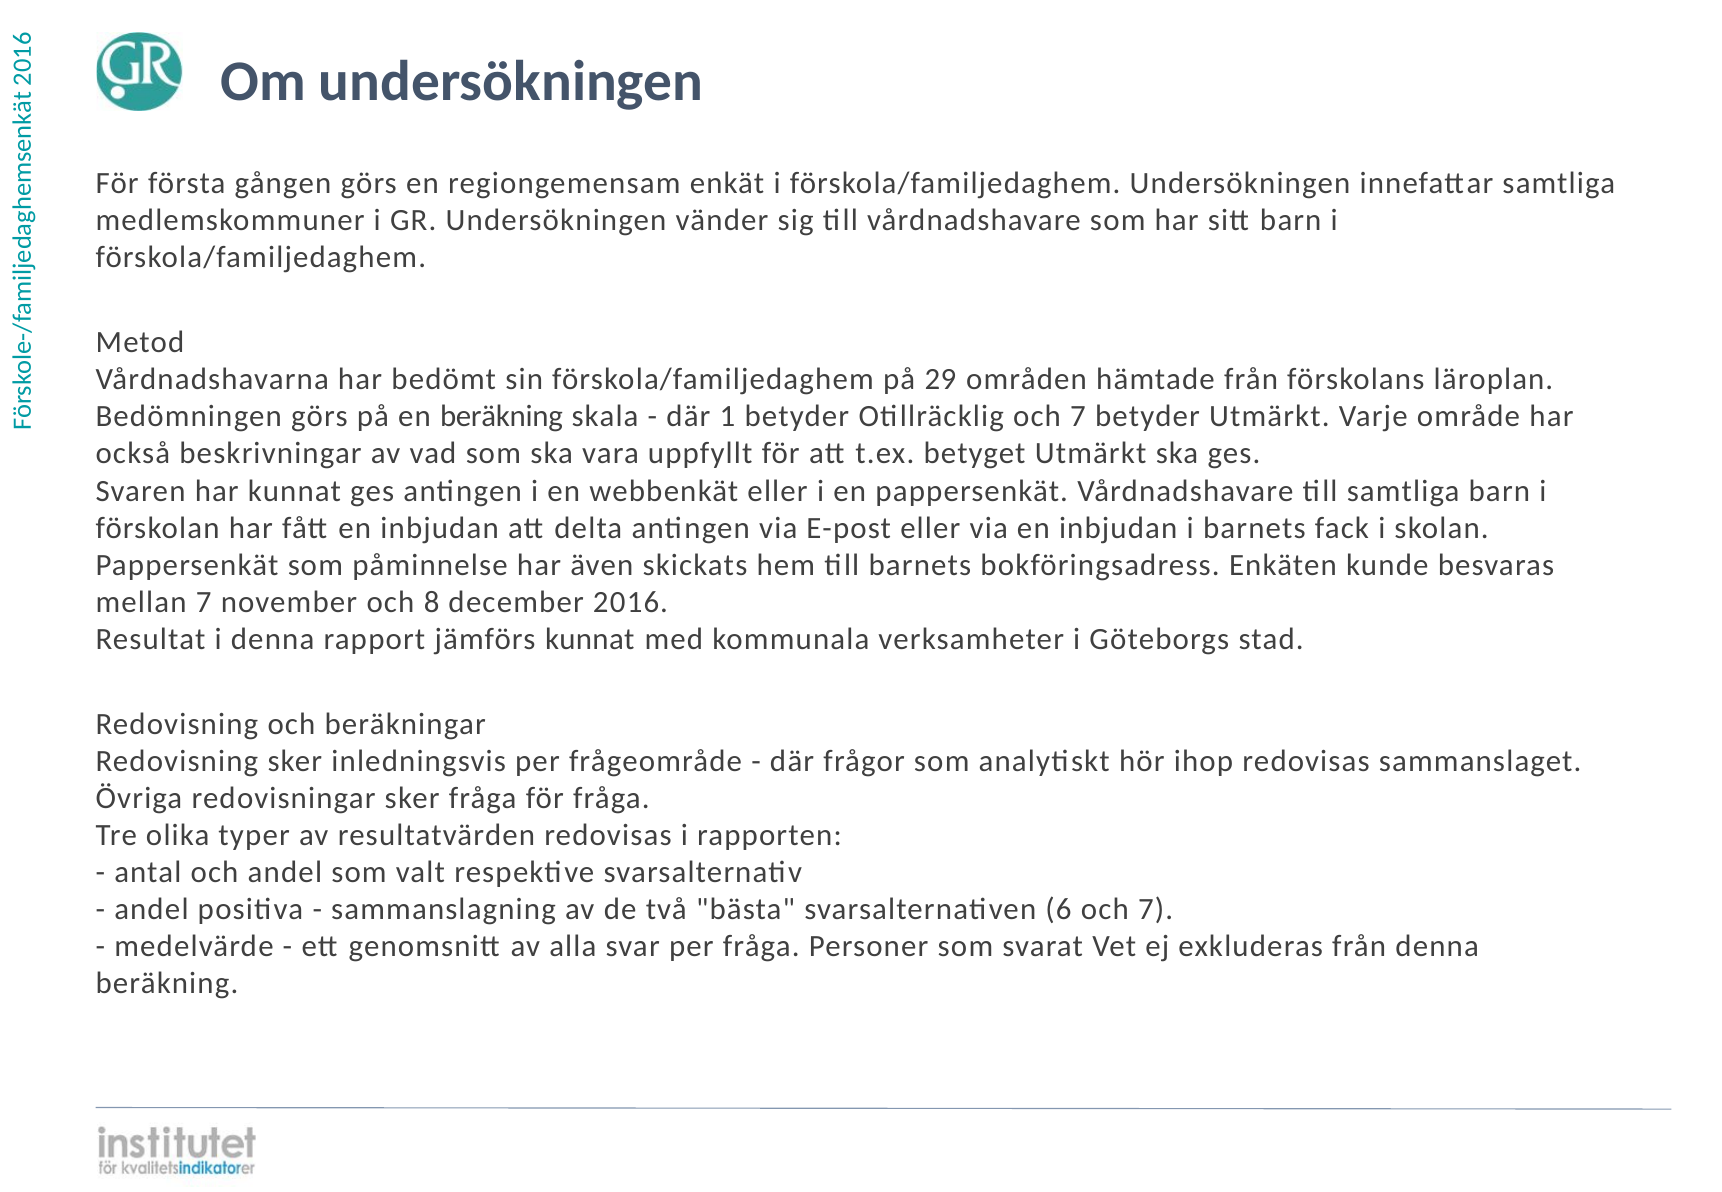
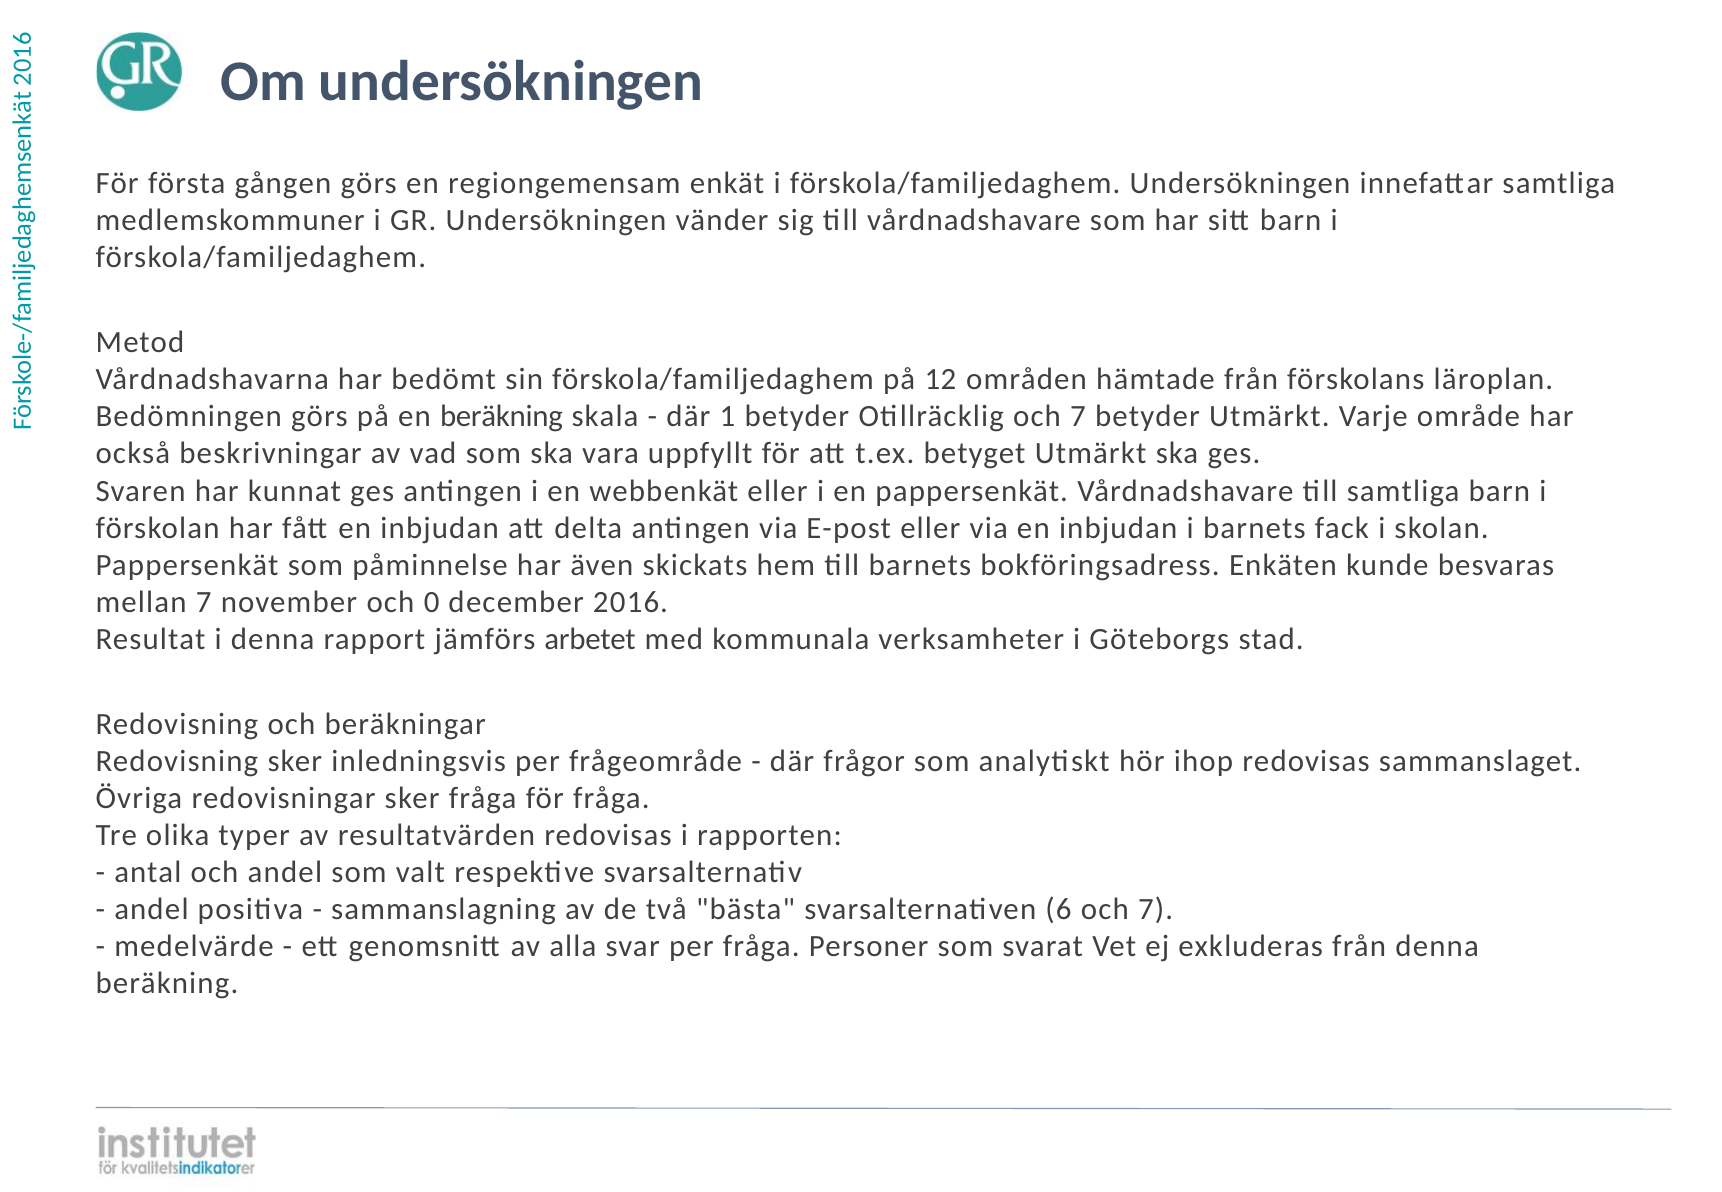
29: 29 -> 12 (941, 380)
och 8: 8 -> 0 (432, 602)
jämförs kunnat: kunnat -> arbetet (590, 639)
